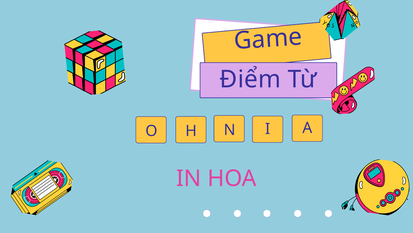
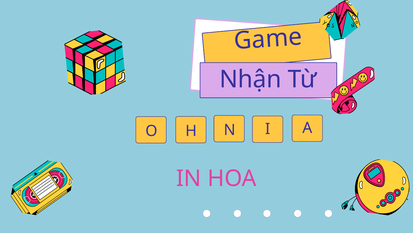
Điểm: Điểm -> Nhận (251, 79)
